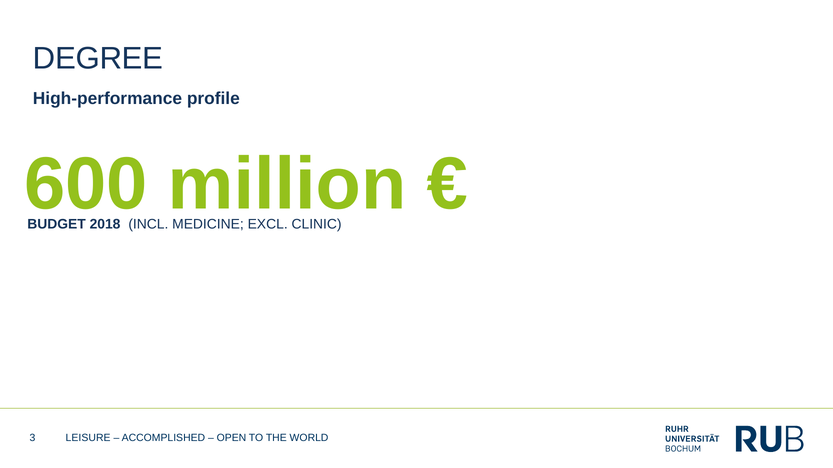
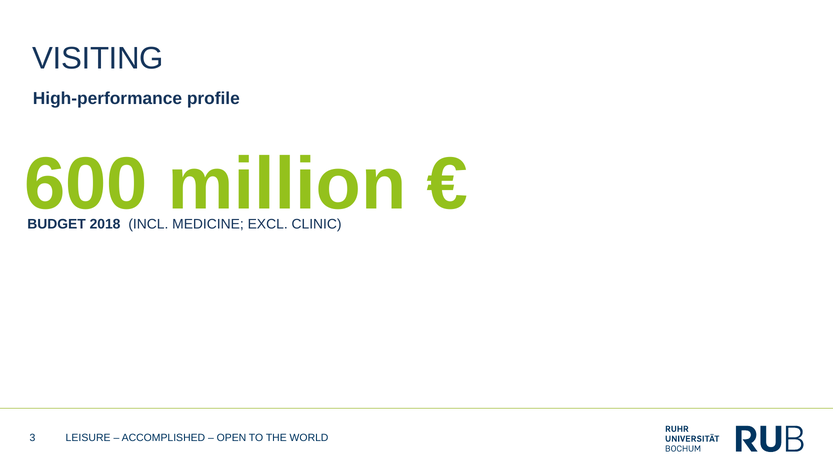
DEGREE: DEGREE -> VISITING (98, 59)
